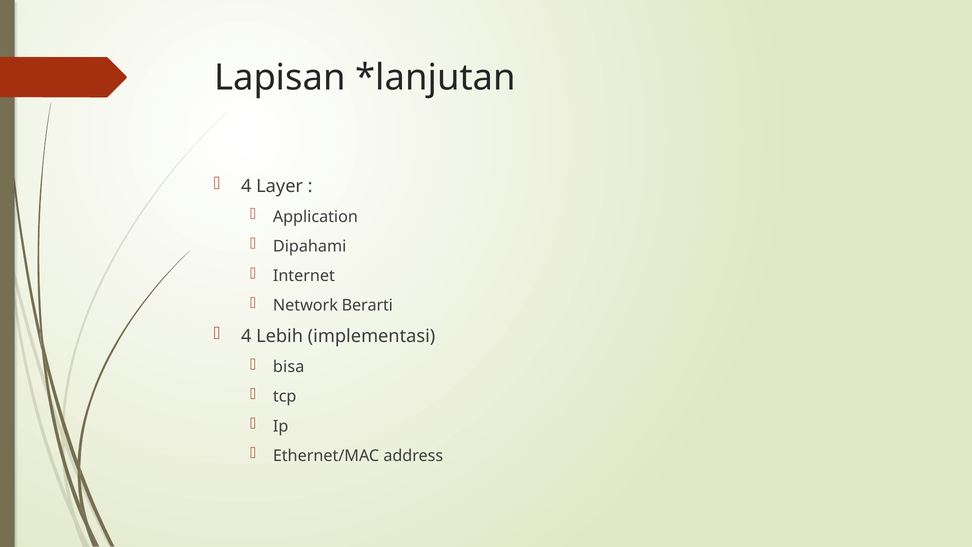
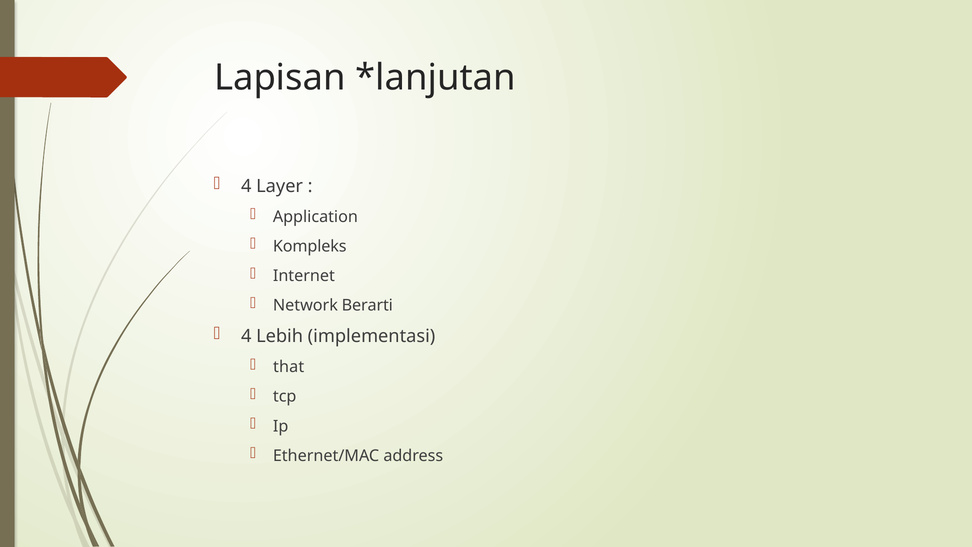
Dipahami: Dipahami -> Kompleks (310, 246)
bisa: bisa -> that (289, 367)
